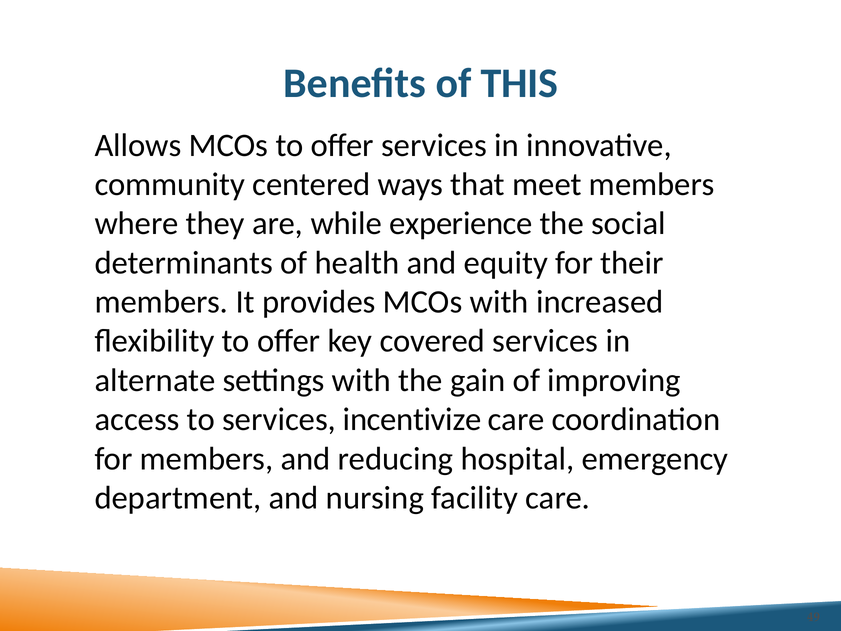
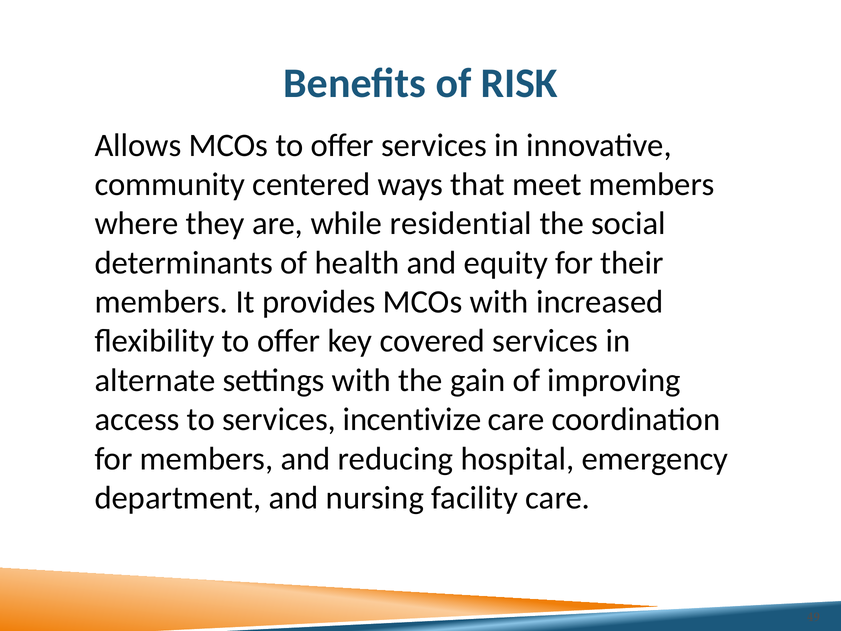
THIS: THIS -> RISK (519, 84)
experience: experience -> residential (461, 224)
